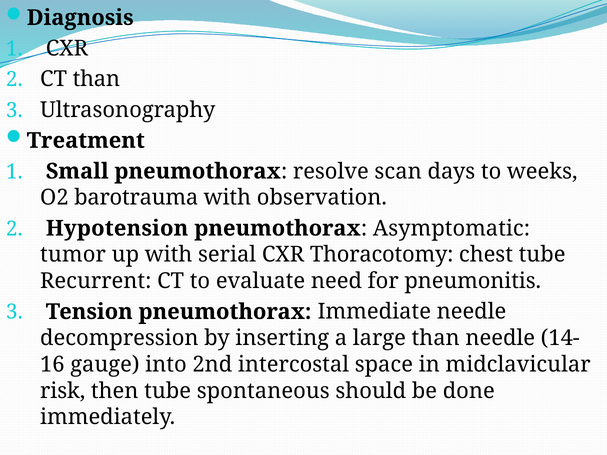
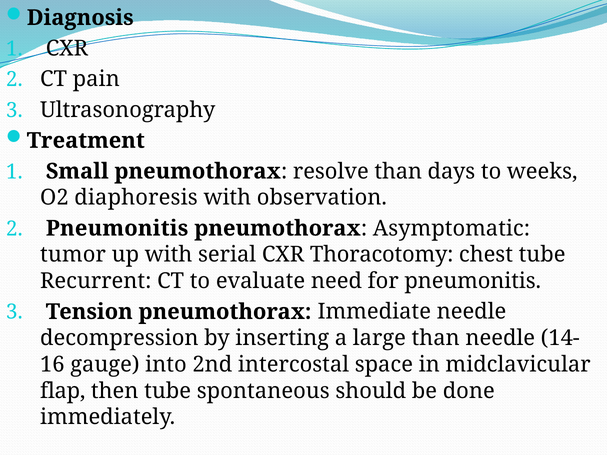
CT than: than -> pain (96, 79)
resolve scan: scan -> than (398, 171)
barotrauma: barotrauma -> diaphoresis (136, 198)
Hypotension: Hypotension -> Pneumonitis (117, 228)
risk: risk -> flap (63, 391)
